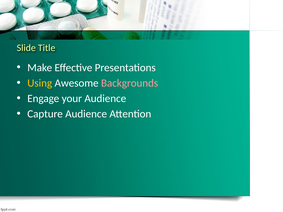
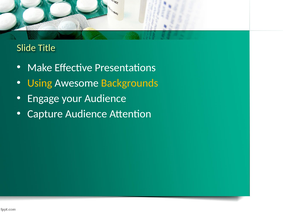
Backgrounds colour: pink -> yellow (130, 83)
